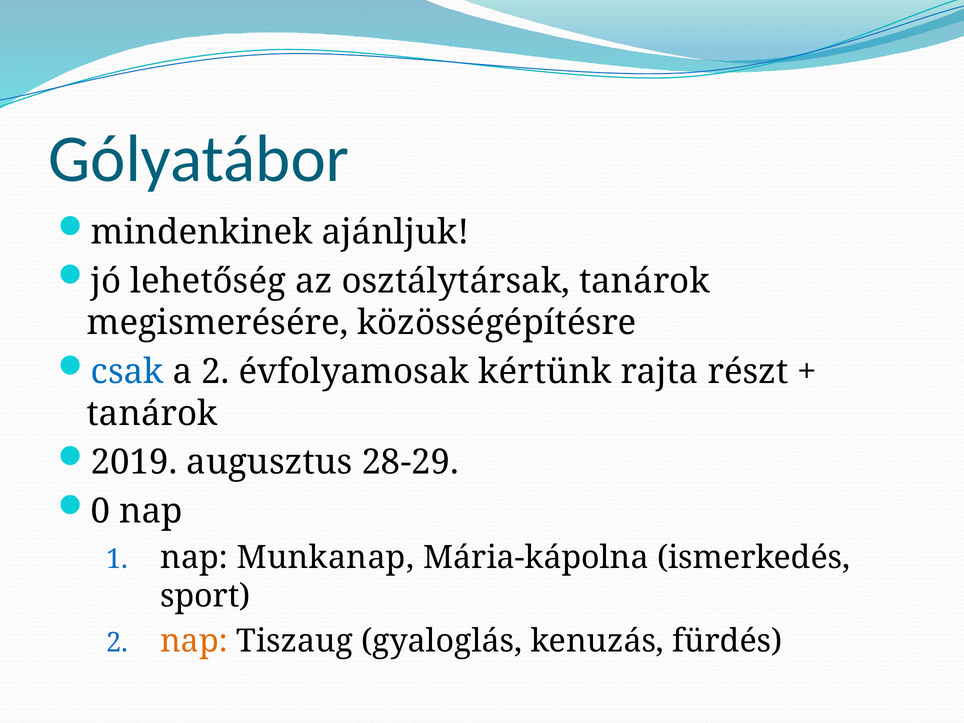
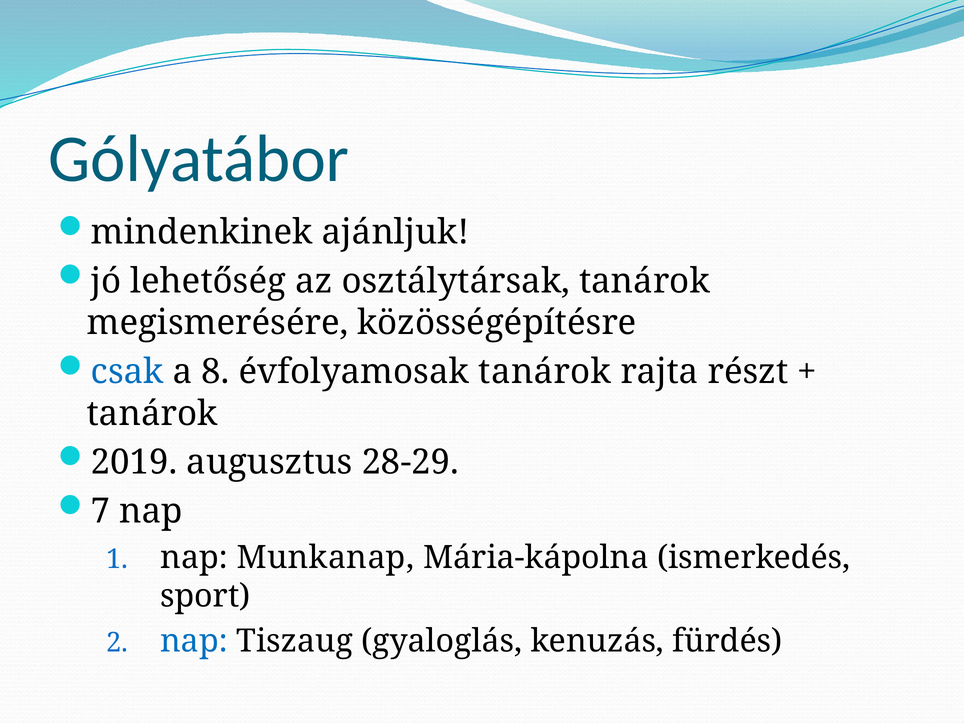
a 2: 2 -> 8 (215, 372)
évfolyamosak kértünk: kértünk -> tanárok (545, 372)
0: 0 -> 7 (101, 511)
nap colour: orange -> blue (194, 641)
